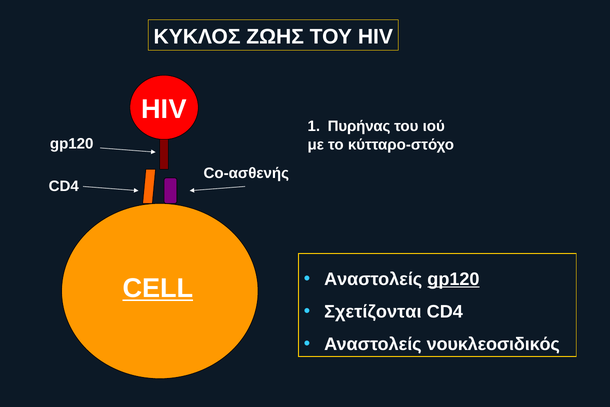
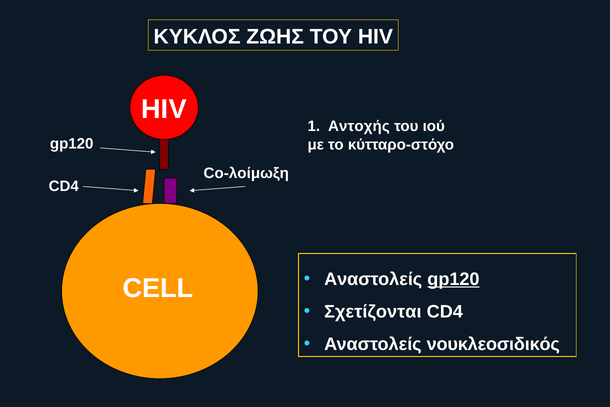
Πυρήνας: Πυρήνας -> Αντοχής (359, 126)
Co-ασθενής: Co-ασθενής -> Co-λοίμωξη (246, 173)
CELL underline: present -> none (158, 288)
